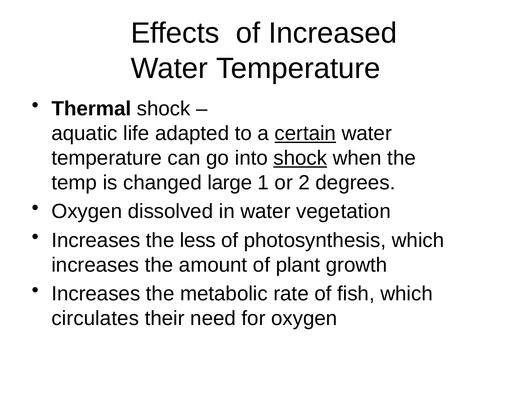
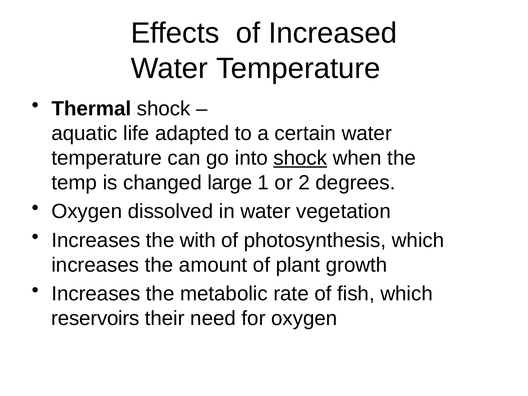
certain underline: present -> none (305, 133)
less: less -> with (198, 240)
circulates: circulates -> reservoirs (95, 318)
